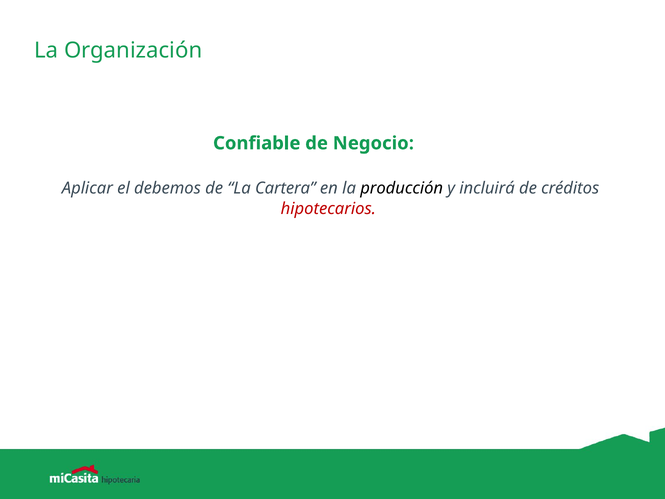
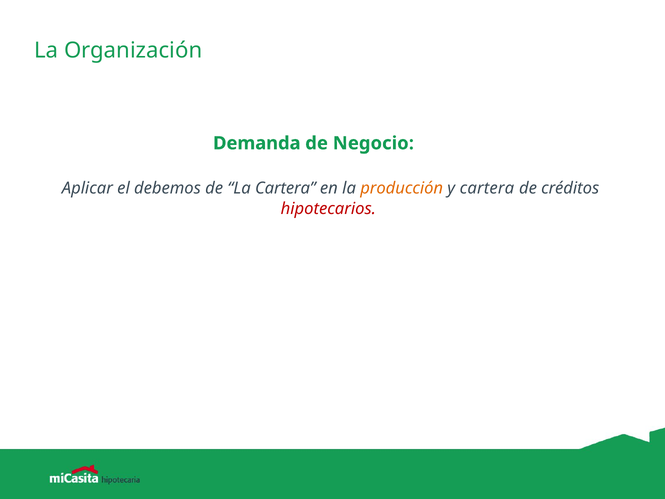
Confiable: Confiable -> Demanda (257, 143)
producción colour: black -> orange (402, 188)
y incluirá: incluirá -> cartera (487, 188)
